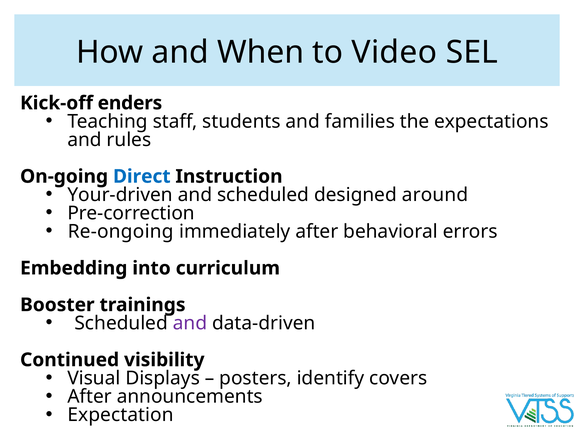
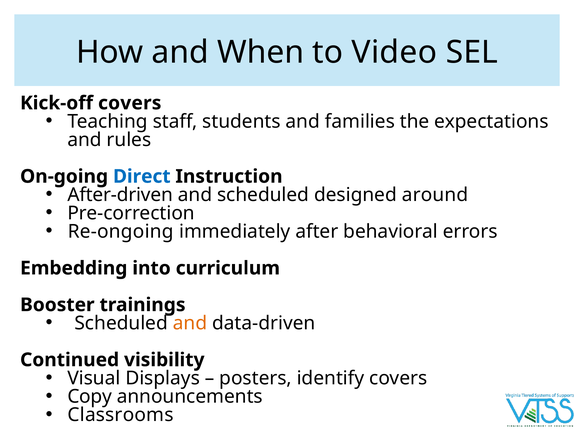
enders: enders -> covers (130, 103)
Your-driven: Your-driven -> After-driven (120, 195)
and colour: purple -> orange (190, 324)
After: After -> Copy (90, 397)
Expectation: Expectation -> Classrooms (121, 415)
